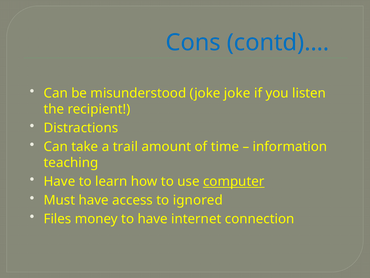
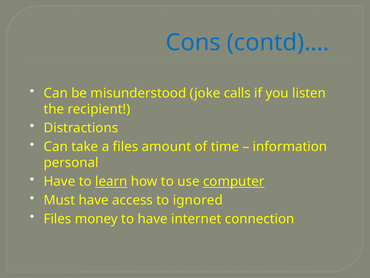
joke joke: joke -> calls (237, 93)
a trail: trail -> files (125, 147)
teaching: teaching -> personal (71, 163)
learn underline: none -> present (111, 181)
